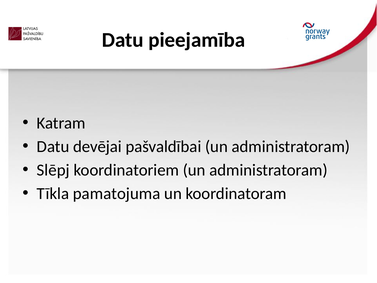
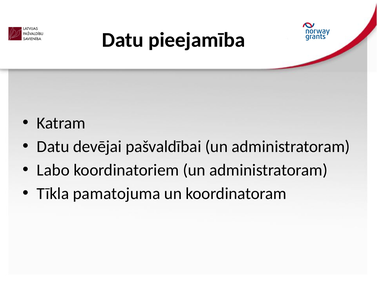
Slēpj: Slēpj -> Labo (53, 170)
